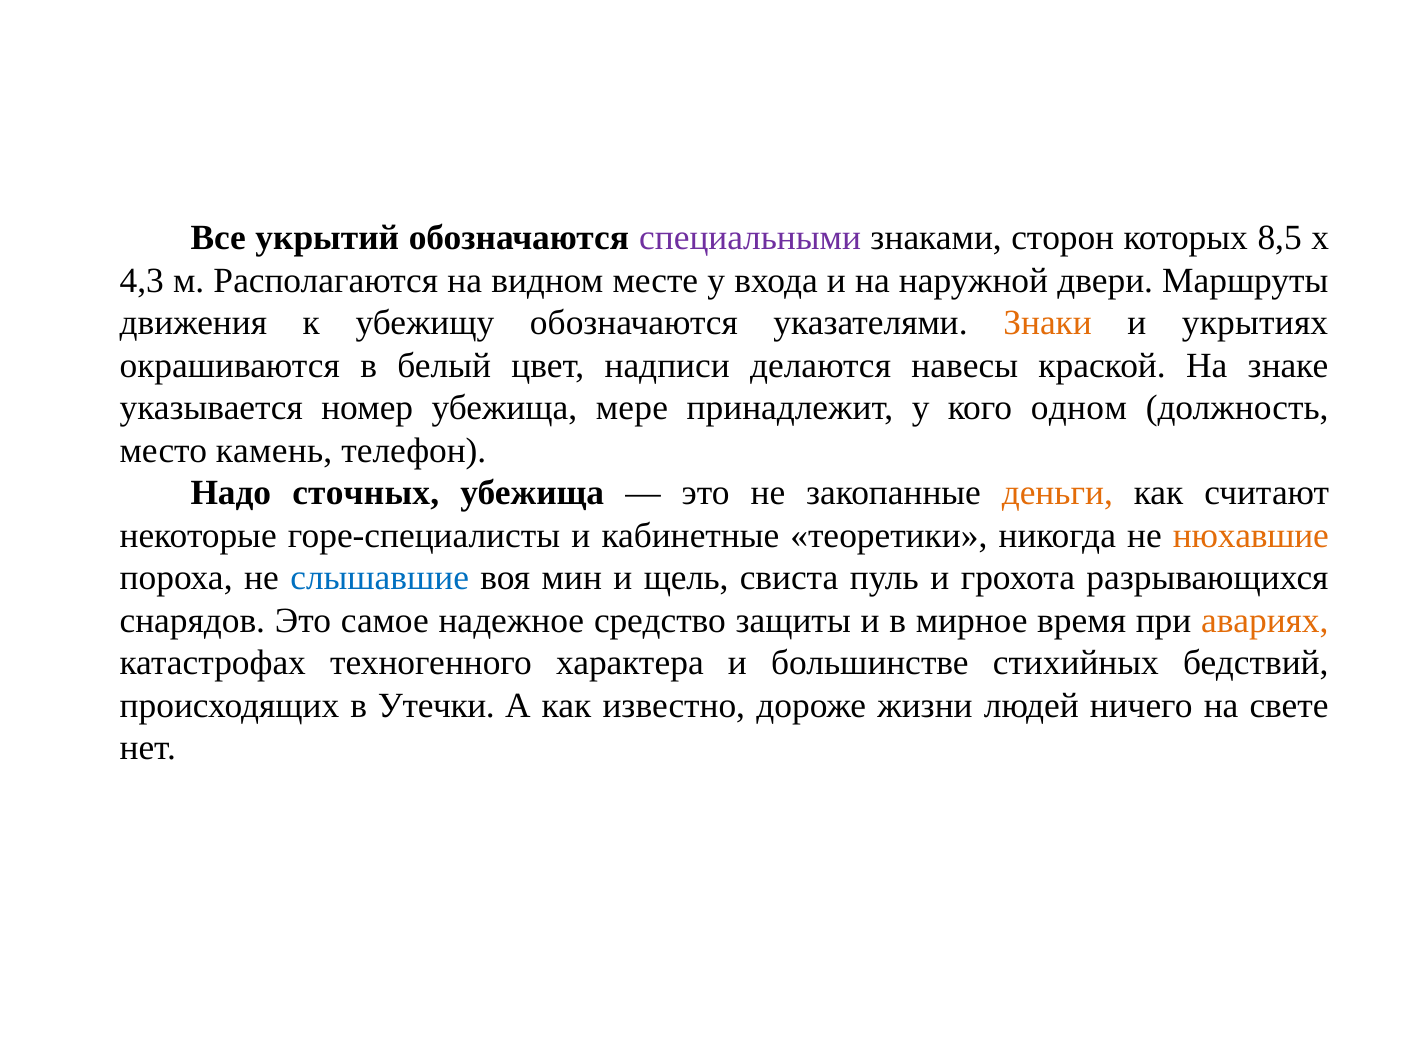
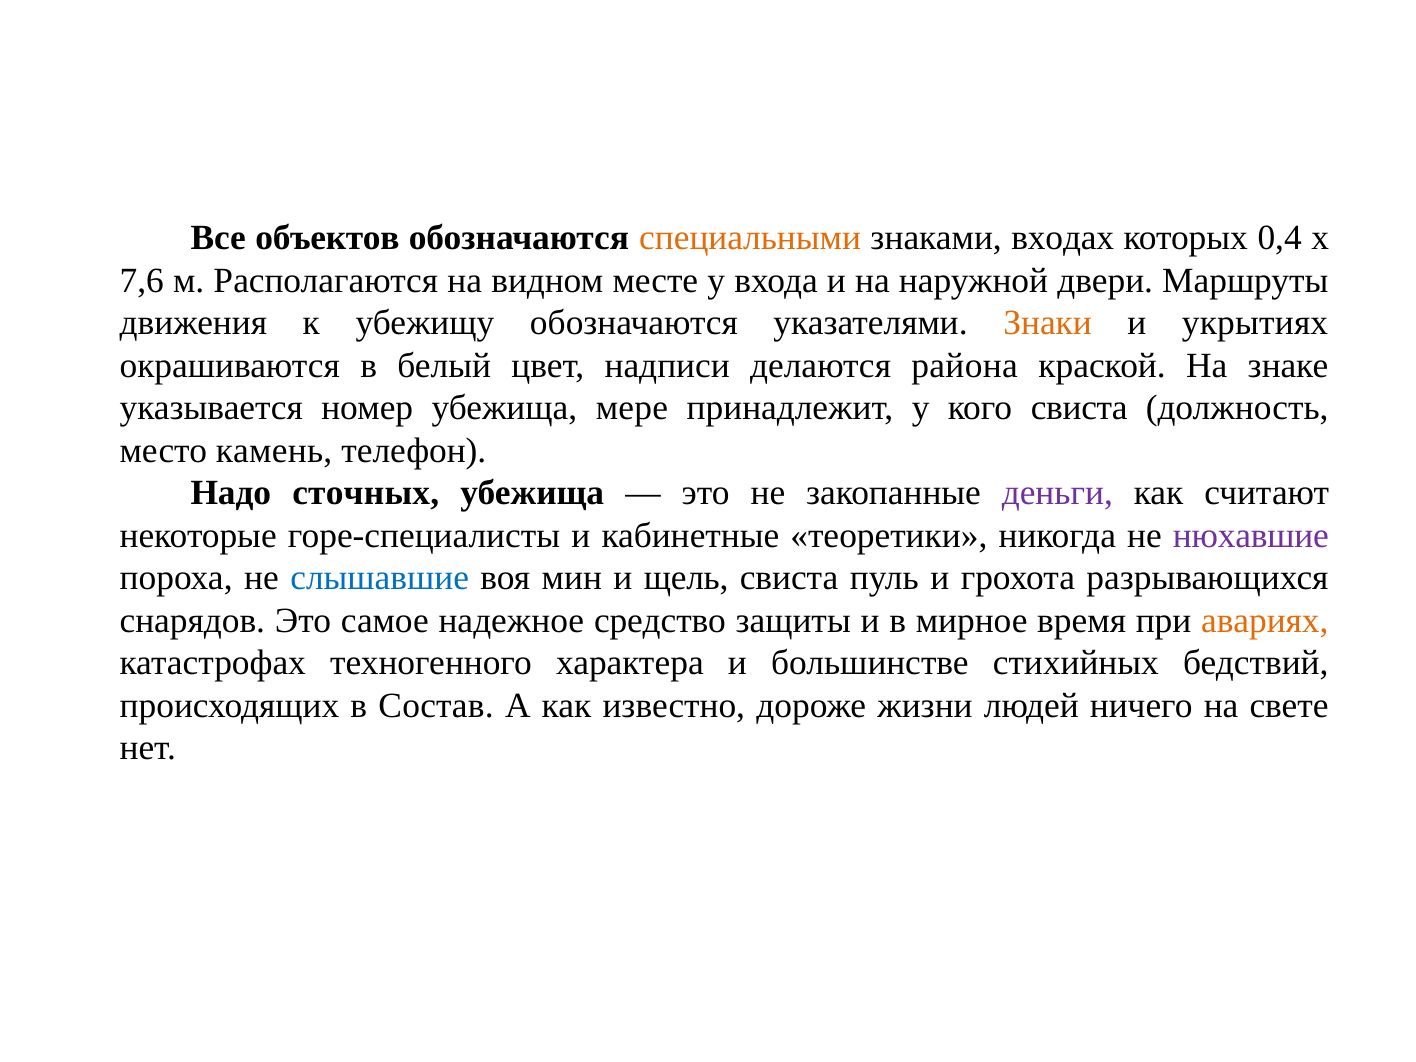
укрытий: укрытий -> объектов (327, 238)
специальными colour: purple -> orange (750, 238)
сторон: сторон -> входах (1063, 238)
8,5: 8,5 -> 0,4 (1280, 238)
4,3: 4,3 -> 7,6 (142, 281)
навесы: навесы -> района (965, 366)
кого одном: одном -> свиста (1079, 408)
деньги colour: orange -> purple (1057, 493)
нюхавшие colour: orange -> purple (1251, 536)
Утечки: Утечки -> Состав (436, 706)
